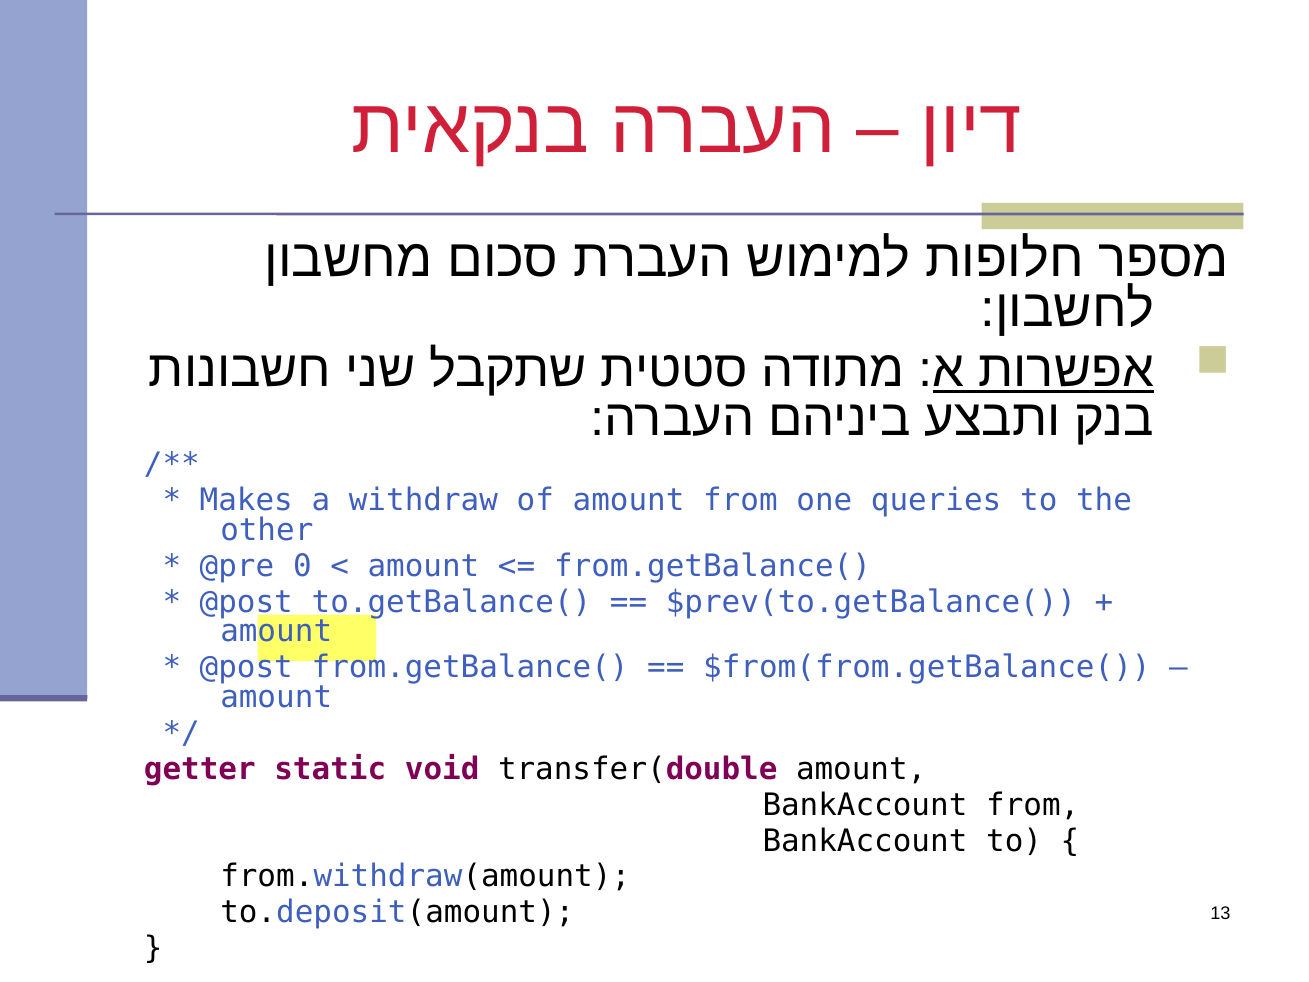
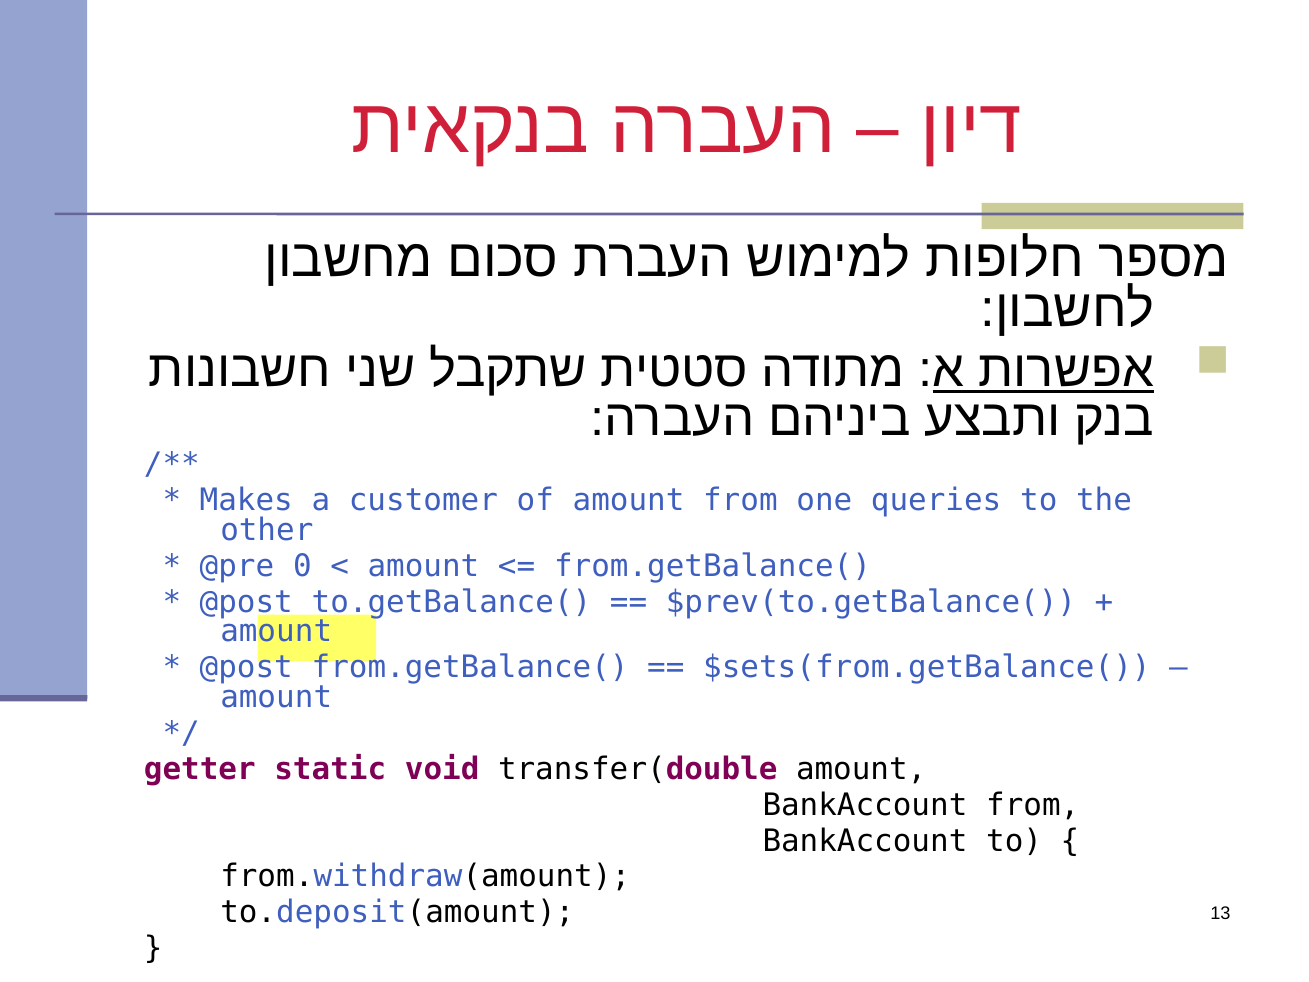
withdraw: withdraw -> customer (423, 500)
$from(from.getBalance(: $from(from.getBalance( -> $sets(from.getBalance( (927, 667)
